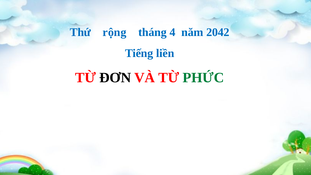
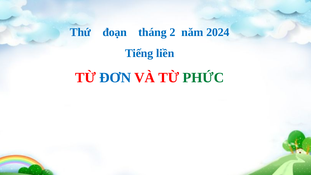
rộng: rộng -> đoạn (115, 32)
4: 4 -> 2 (173, 32)
2042: 2042 -> 2024 (218, 32)
ĐƠN colour: black -> blue (115, 78)
